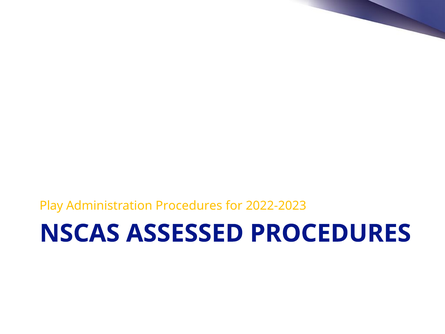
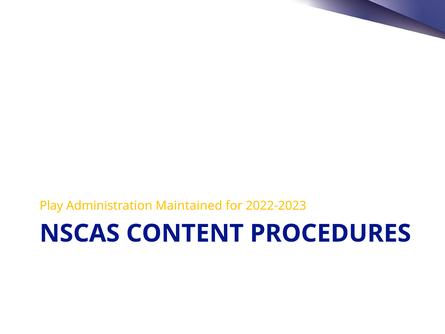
Administration Procedures: Procedures -> Maintained (189, 206)
ASSESSED: ASSESSED -> CONTENT (185, 233)
